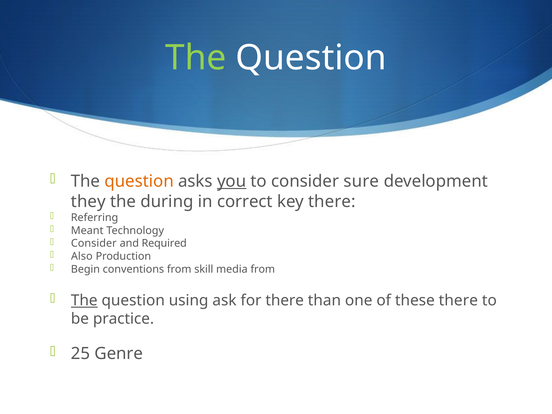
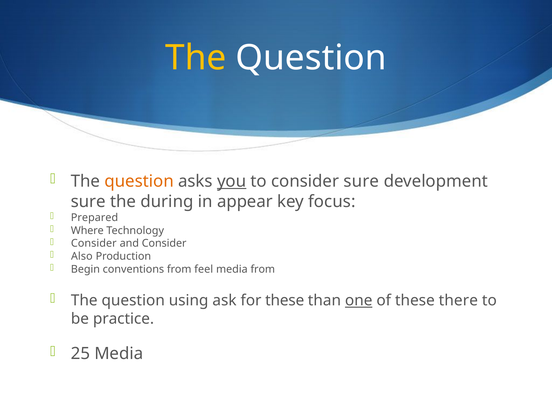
The colour: light green -> yellow (196, 58)
they: they -> sure (88, 202)
correct: correct -> appear (245, 202)
key there: there -> focus (332, 202)
Referring: Referring -> Prepared (95, 218)
Meant: Meant -> Where (87, 231)
and Required: Required -> Consider (164, 243)
skill: skill -> feel (204, 269)
The underline: present -> none (84, 301)
for there: there -> these (285, 301)
one underline: none -> present (359, 301)
25 Genre: Genre -> Media (119, 354)
